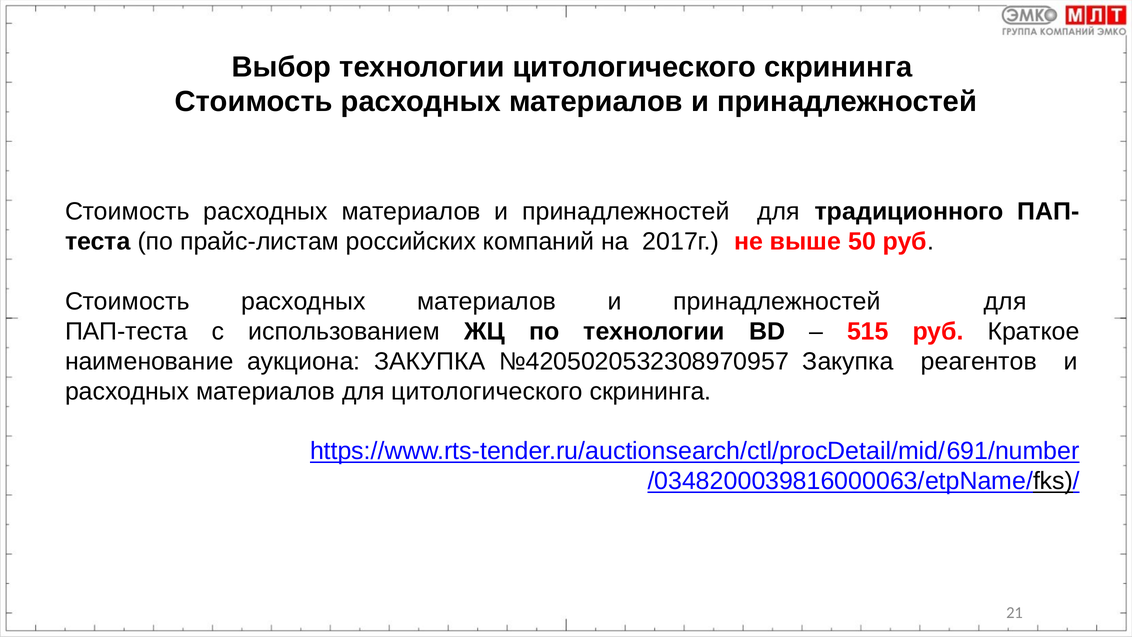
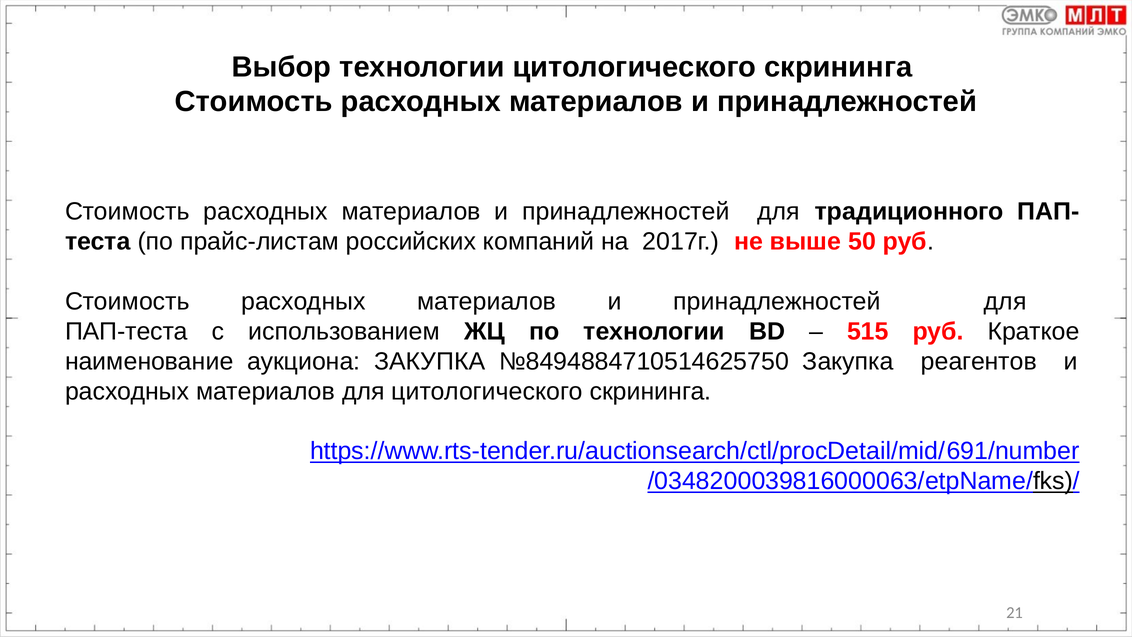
№4205020532308970957: №4205020532308970957 -> №8494884710514625750 (644, 361)
